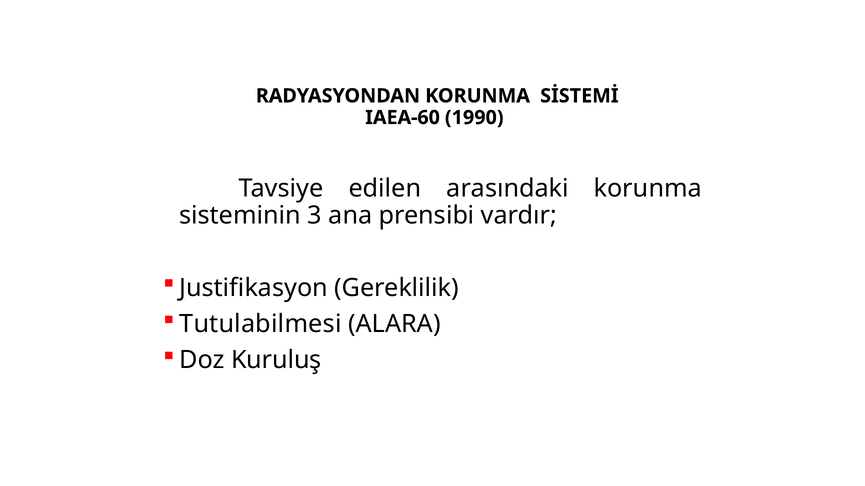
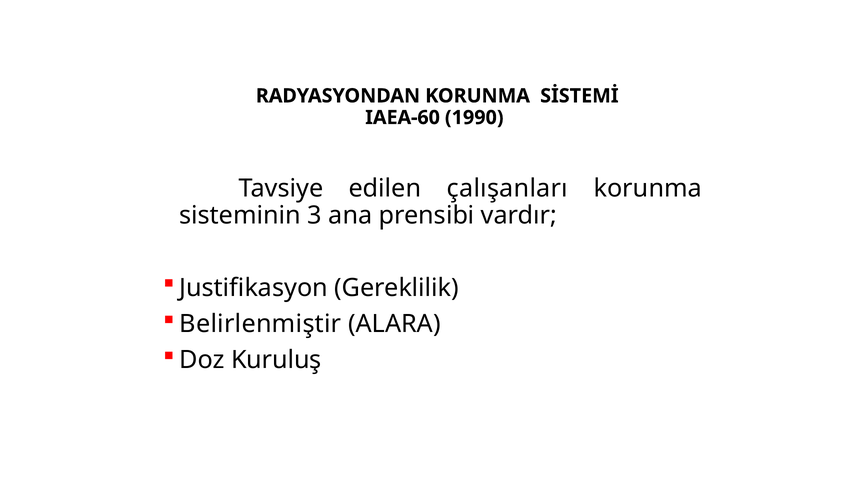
arasındaki: arasındaki -> çalışanları (507, 188)
Tutulabilmesi: Tutulabilmesi -> Belirlenmiştir (260, 324)
